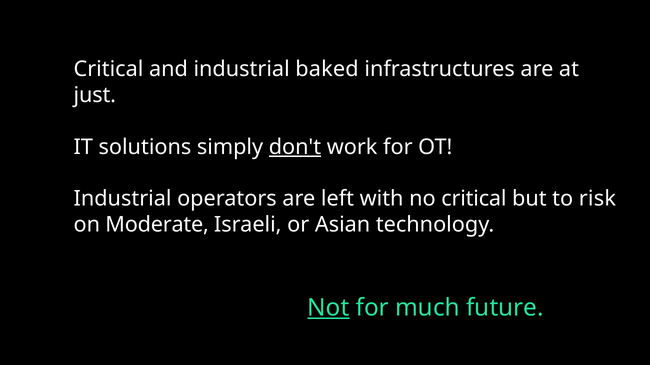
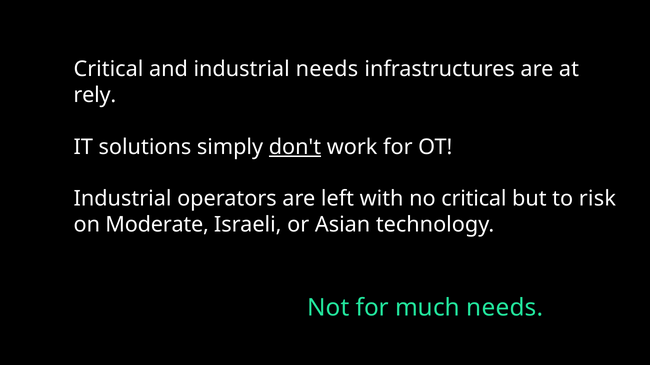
industrial baked: baked -> needs (327, 69)
just: just -> rely (95, 95)
Not underline: present -> none (328, 308)
much future: future -> needs (505, 308)
